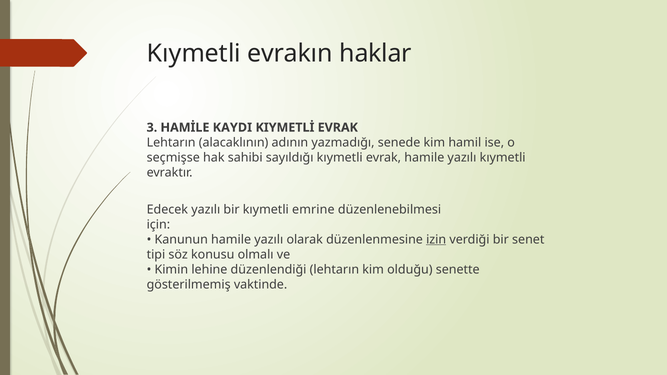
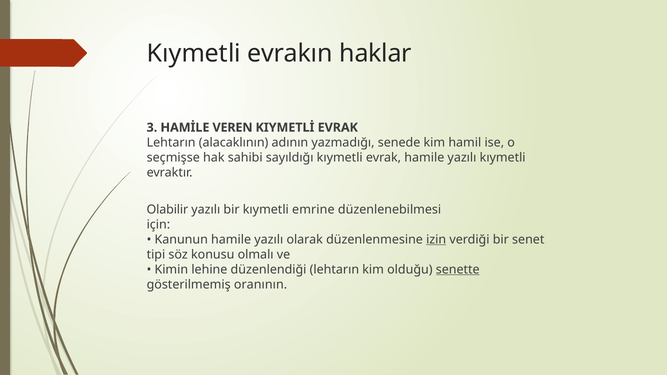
KAYDI: KAYDI -> VEREN (233, 128)
Edecek: Edecek -> Olabilir (167, 210)
senette underline: none -> present (458, 270)
vaktinde: vaktinde -> oranının (261, 285)
